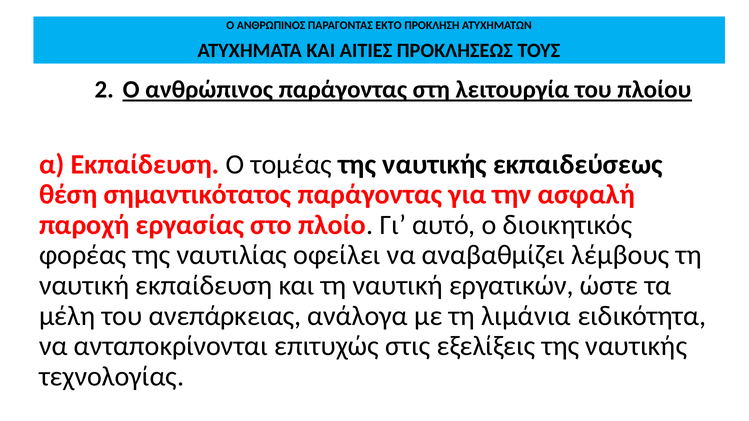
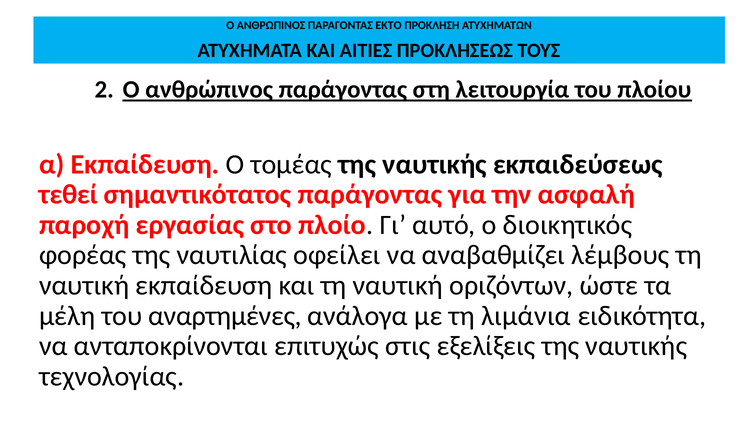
θέση: θέση -> τεθεί (68, 195)
εργατικών: εργατικών -> οριζόντων (511, 286)
ανεπάρκειας: ανεπάρκειας -> αναρτημένες (225, 316)
